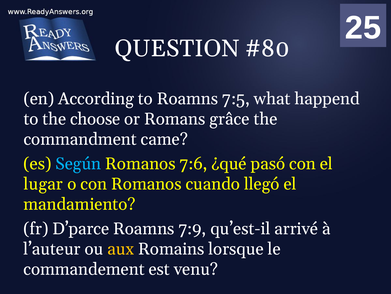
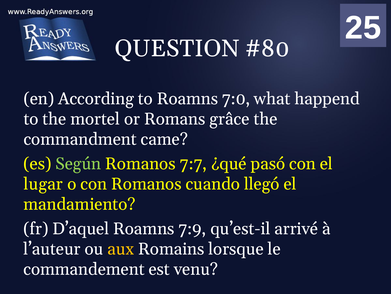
7:5: 7:5 -> 7:0 (236, 99)
choose: choose -> mortel (95, 119)
Según colour: light blue -> light green (78, 163)
7:6: 7:6 -> 7:7 (193, 163)
D’parce: D’parce -> D’aquel (81, 228)
